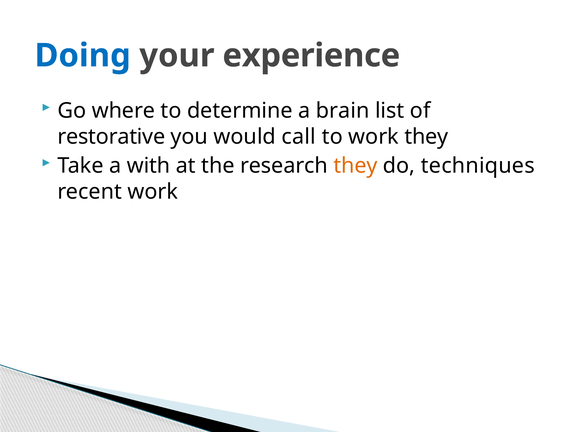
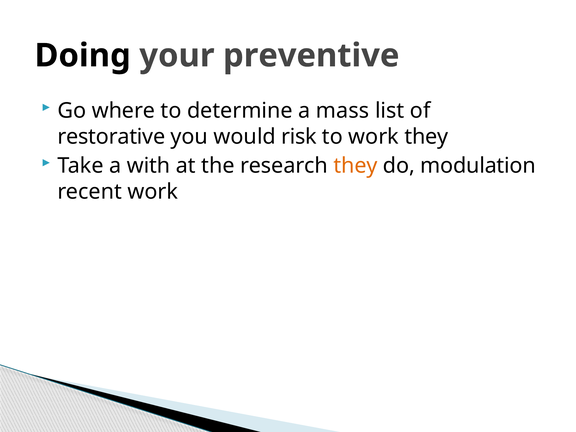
Doing colour: blue -> black (83, 56)
experience: experience -> preventive (311, 56)
brain: brain -> mass (343, 111)
call: call -> risk (299, 137)
techniques: techniques -> modulation (478, 166)
